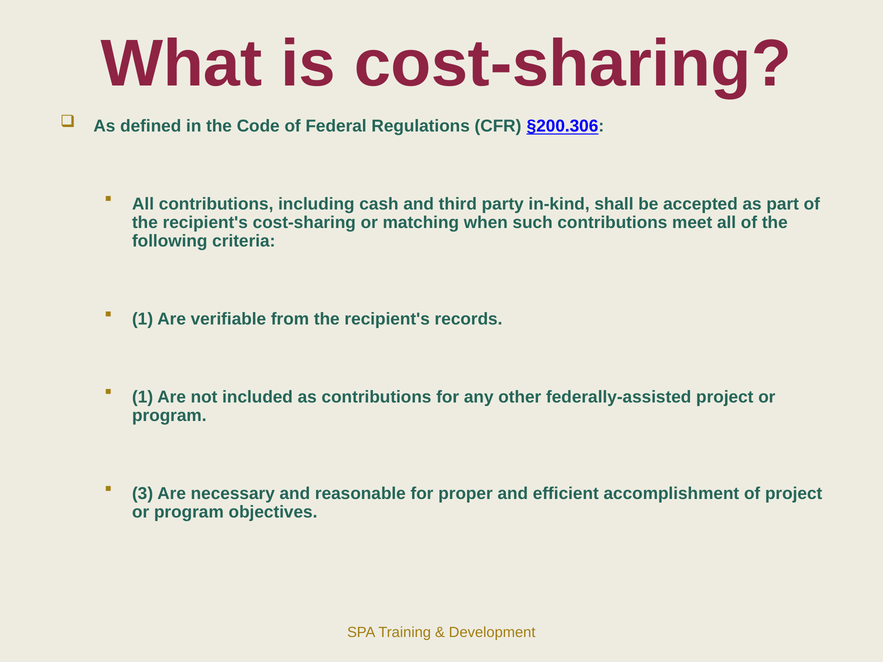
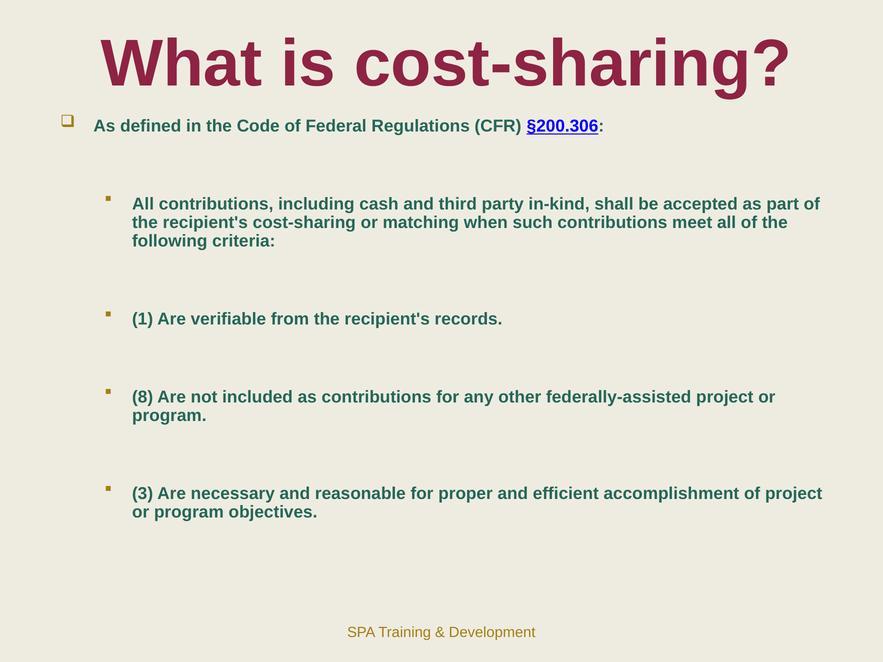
1: 1 -> 8 (143, 397)
